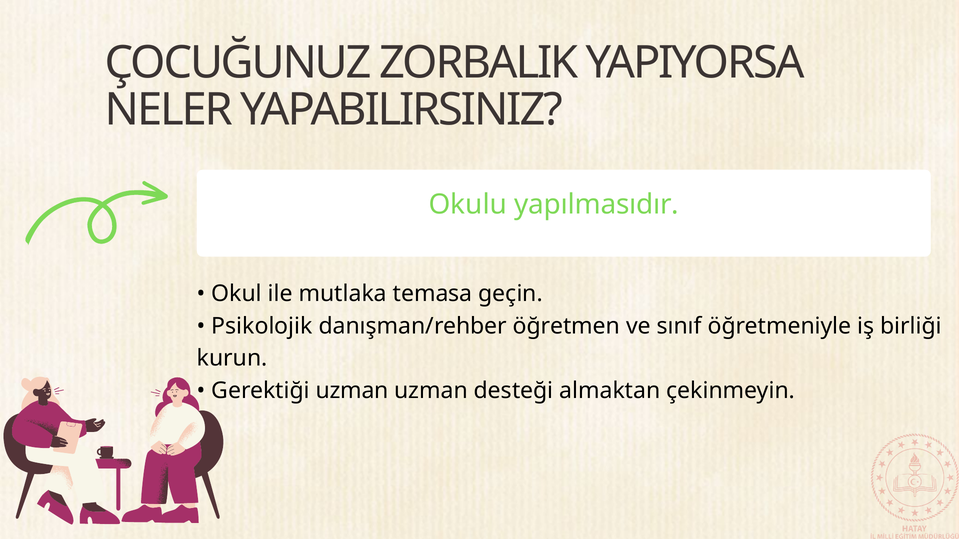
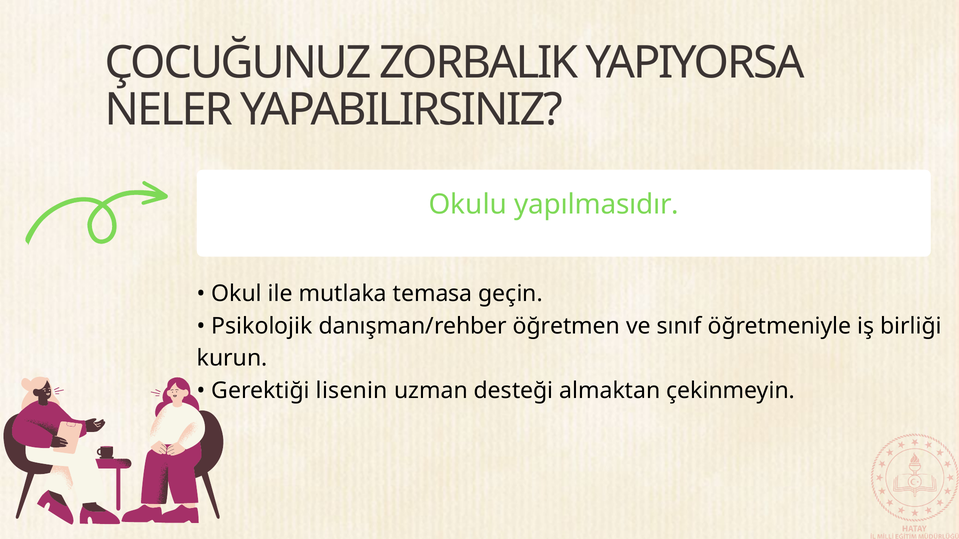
Gerektiği uzman: uzman -> lisenin (352, 391)
